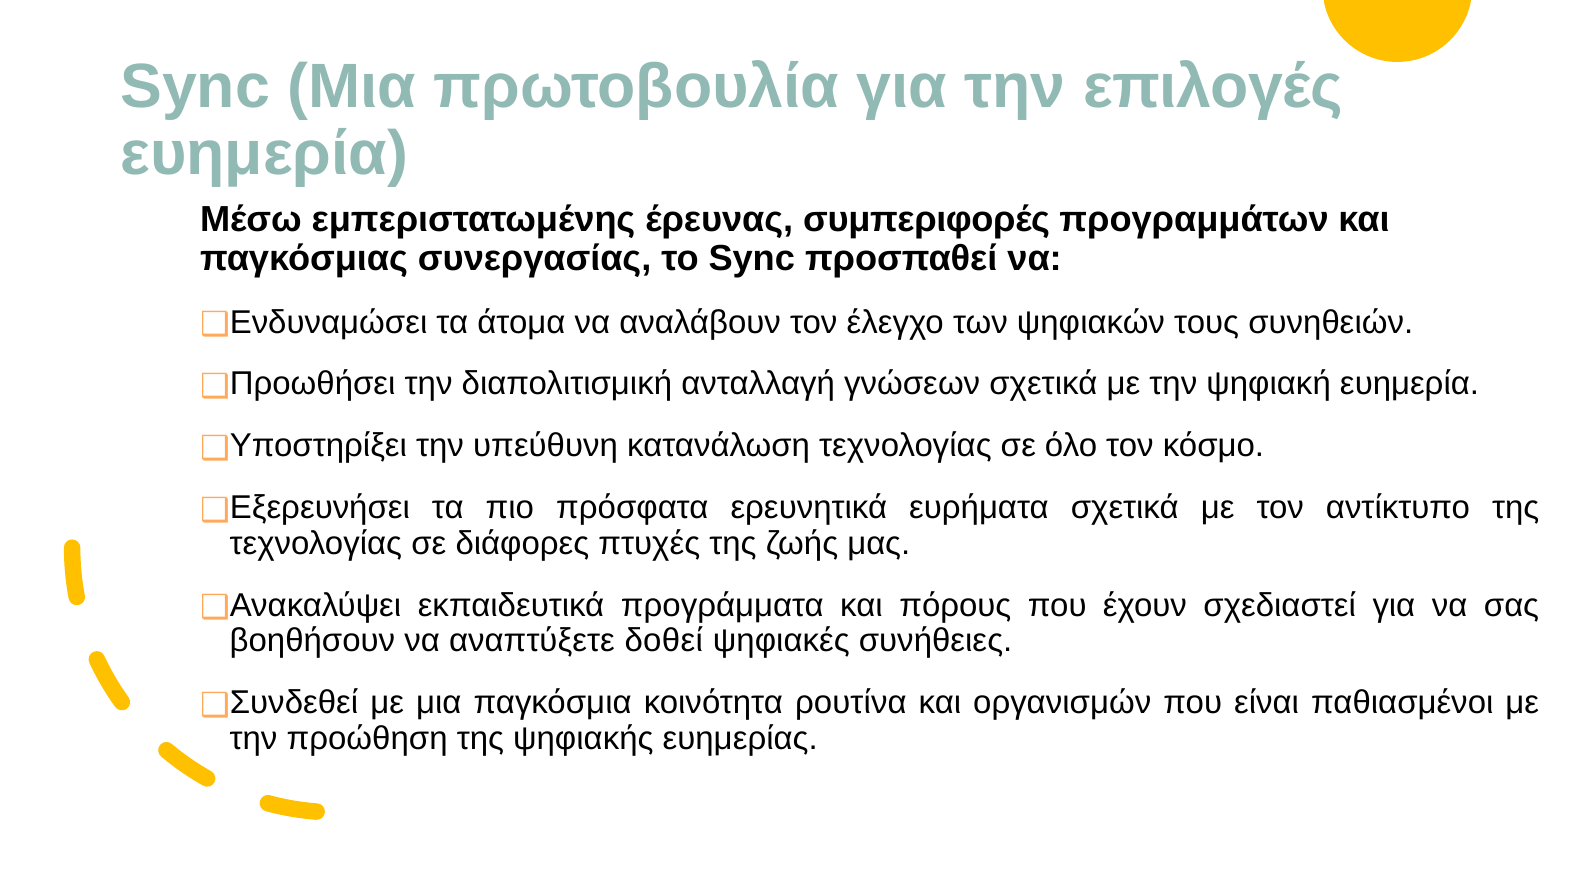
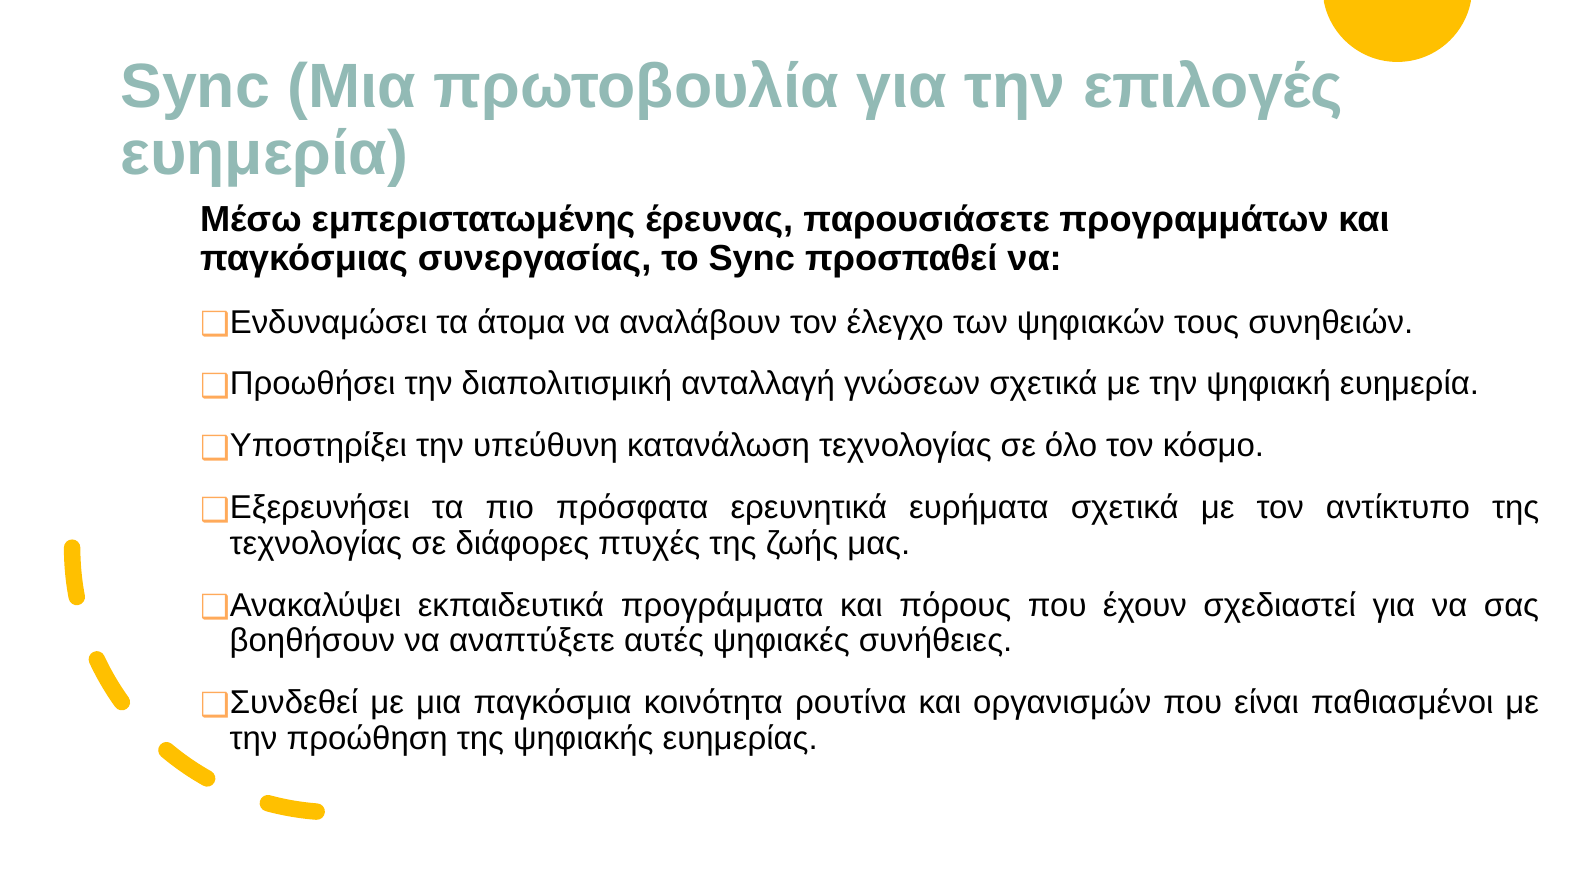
συμπεριφορές: συμπεριφορές -> παρουσιάσετε (927, 219)
δοθεί: δοθεί -> αυτές (664, 641)
